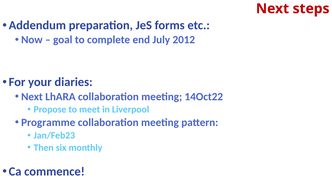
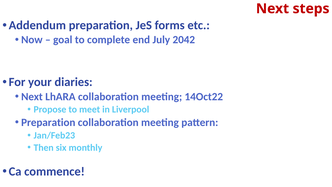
2012: 2012 -> 2042 (184, 40)
Programme: Programme -> Preparation (48, 122)
